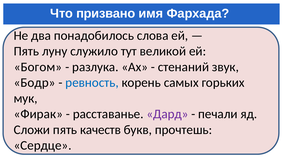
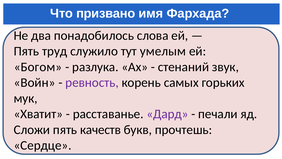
луну: луну -> труд (55, 51)
великой: великой -> умелым (163, 51)
Бодр: Бодр -> Войн (35, 82)
ревность colour: blue -> purple (92, 82)
Фирак: Фирак -> Хватит (38, 114)
